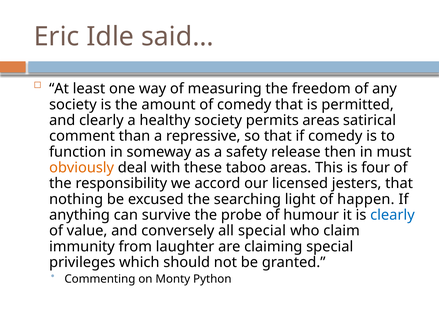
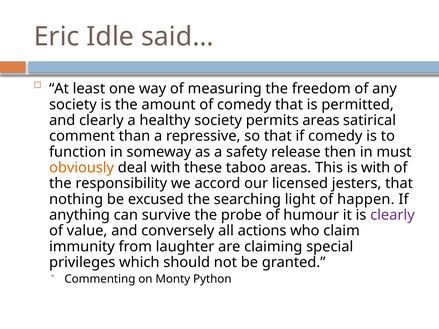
is four: four -> with (376, 168)
clearly colour: blue -> purple (392, 215)
all special: special -> actions (262, 231)
